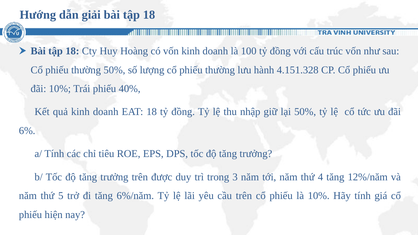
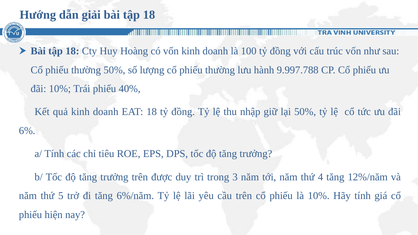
4.151.328: 4.151.328 -> 9.997.788 (298, 70)
